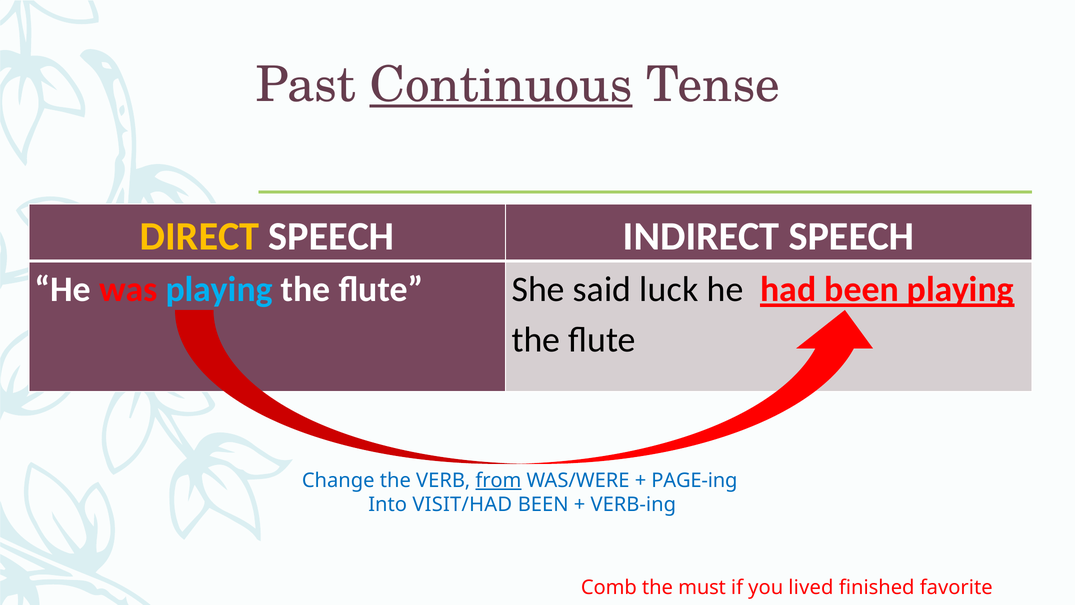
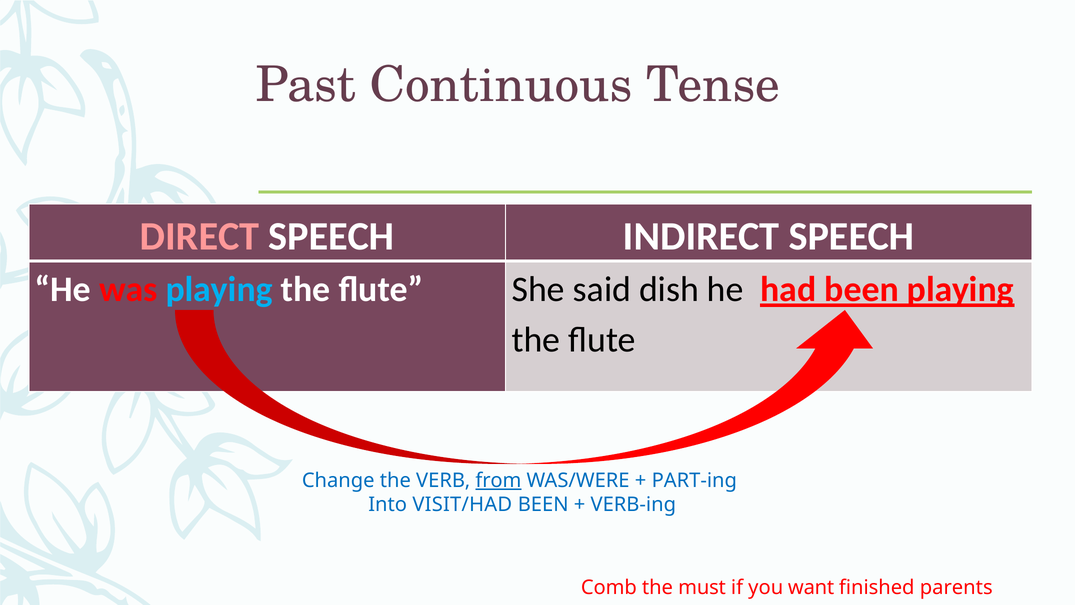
Continuous underline: present -> none (501, 85)
DIRECT colour: yellow -> pink (200, 236)
luck: luck -> dish (669, 289)
PAGE-ing: PAGE-ing -> PART-ing (694, 480)
lived: lived -> want (811, 587)
favorite: favorite -> parents (956, 587)
